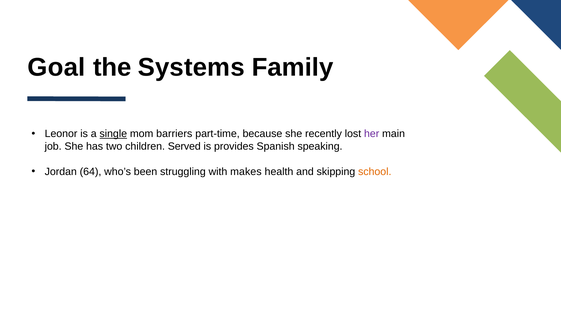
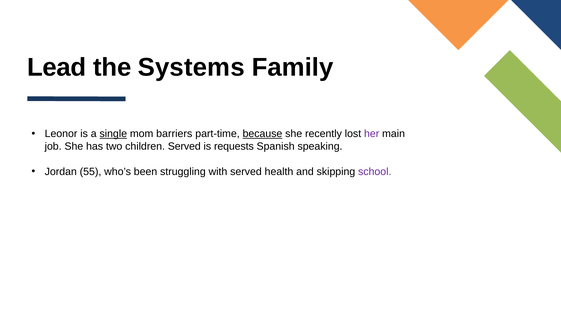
Goal: Goal -> Lead (57, 68)
because underline: none -> present (262, 134)
provides: provides -> requests (234, 147)
64: 64 -> 55 (91, 172)
with makes: makes -> served (246, 172)
school colour: orange -> purple (375, 172)
